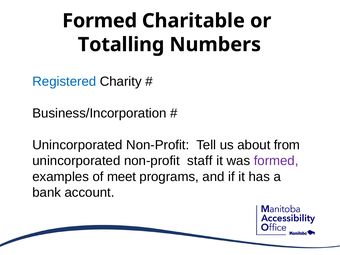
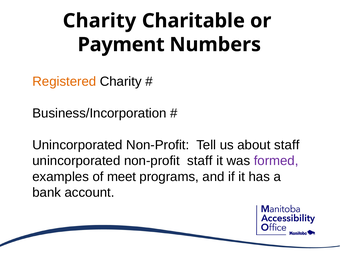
Formed: Formed -> Charity (99, 21)
Totalling: Totalling -> Payment (121, 45)
Registered colour: blue -> orange (64, 81)
about from: from -> staff (287, 145)
